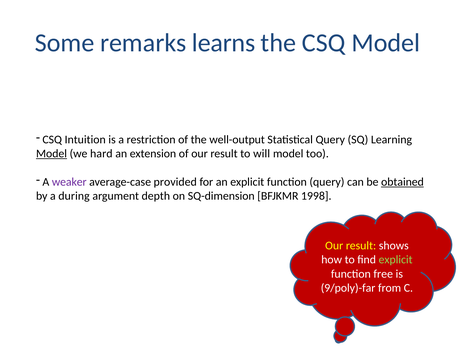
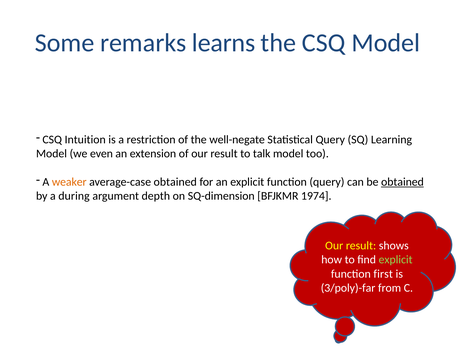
well-output: well-output -> well-negate (237, 140)
Model underline: present -> none (51, 154)
hard: hard -> even (101, 154)
will: will -> talk (262, 154)
weaker colour: purple -> orange (69, 182)
average-case provided: provided -> obtained (175, 182)
1998: 1998 -> 1974 (316, 196)
free: free -> first (383, 274)
9/poly)-far: 9/poly)-far -> 3/poly)-far (348, 288)
